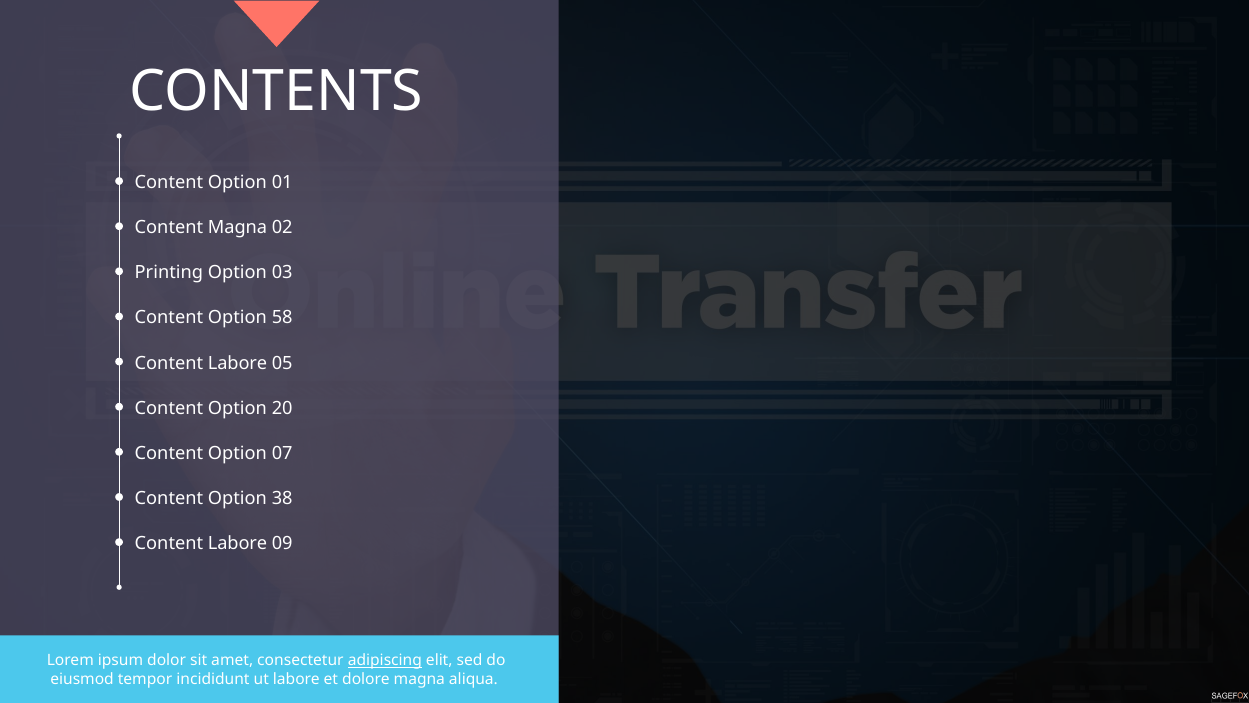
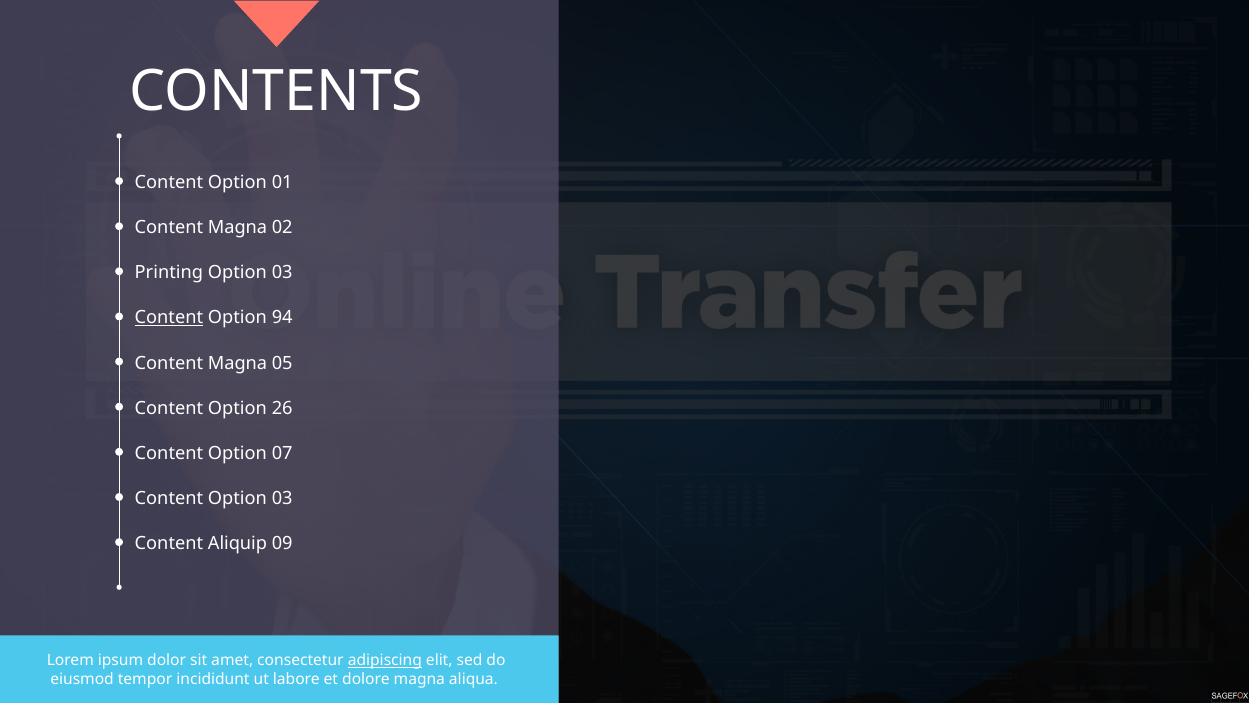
Content underline: none -> present (169, 318)
58: 58 -> 94 (282, 318)
Labore: Labore -> Magna (238, 363)
20: 20 -> 26 (282, 408)
Content Option 38: 38 -> 03 (282, 498)
Labore: Labore -> Aliquip (238, 543)
